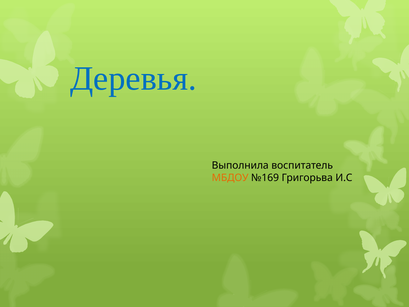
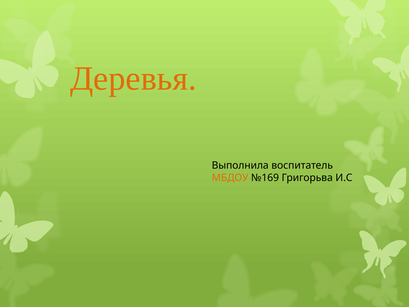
Деревья colour: blue -> orange (133, 78)
